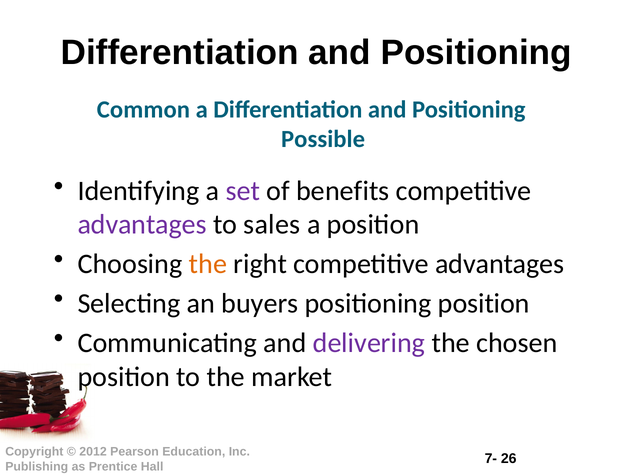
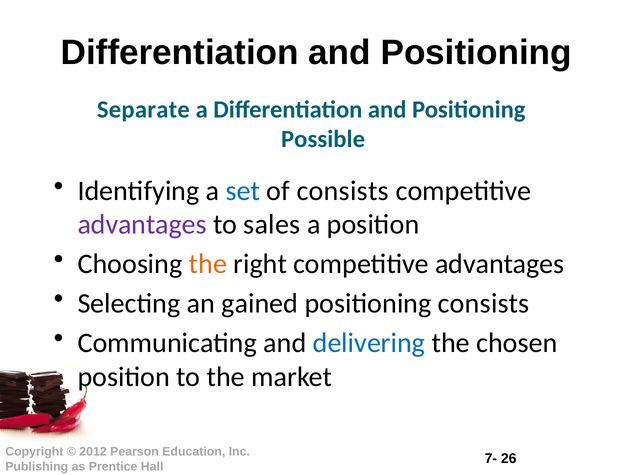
Common: Common -> Separate (143, 109)
set colour: purple -> blue (243, 191)
of benefits: benefits -> consists (343, 191)
buyers: buyers -> gained (260, 303)
positioning position: position -> consists (484, 303)
delivering colour: purple -> blue (369, 343)
